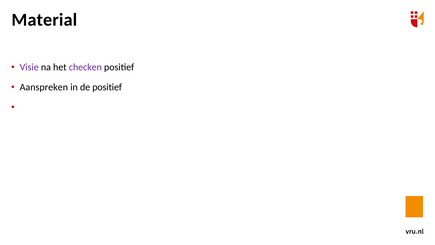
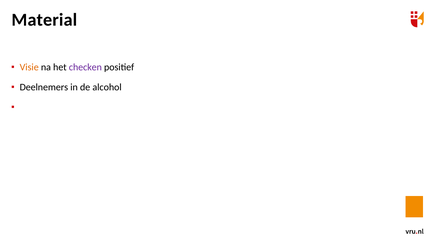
Visie colour: purple -> orange (29, 67)
Aanspreken: Aanspreken -> Deelnemers (44, 87)
de positief: positief -> alcohol (107, 87)
